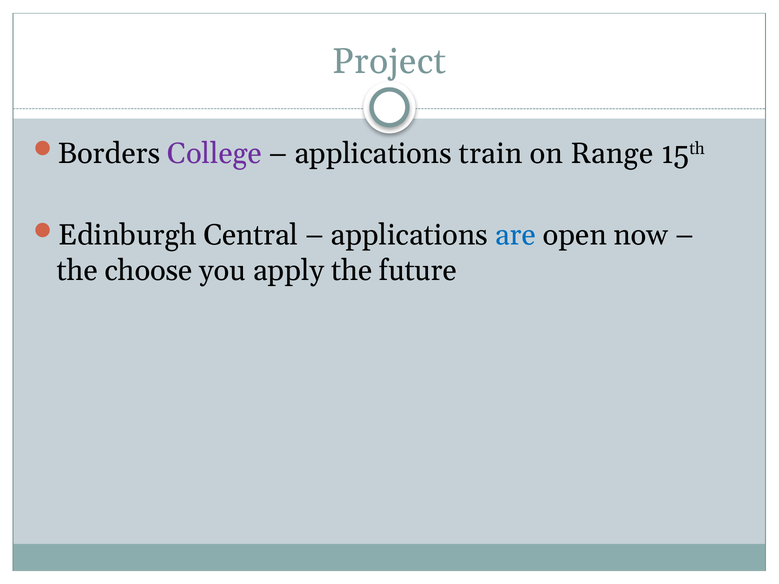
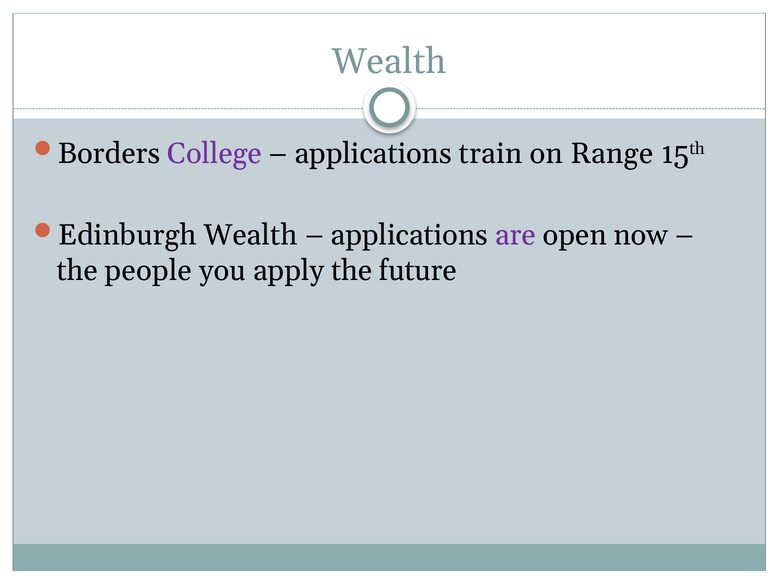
Project: Project -> Wealth (389, 61)
Edinburgh Central: Central -> Wealth (251, 235)
are colour: blue -> purple (515, 235)
choose: choose -> people (148, 270)
